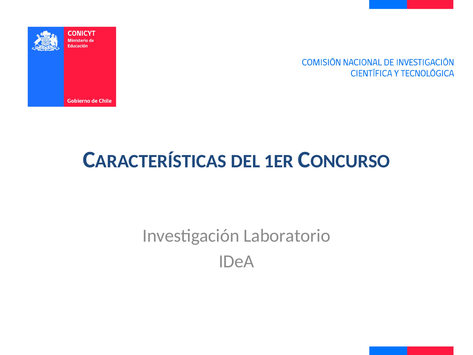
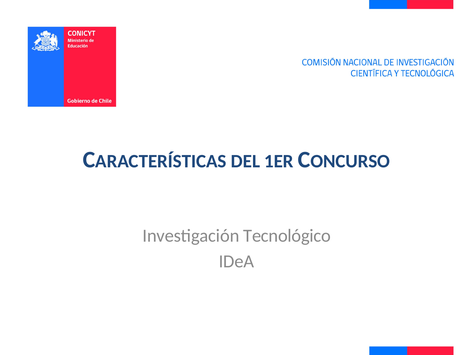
Laboratorio: Laboratorio -> Tecnológico (287, 235)
